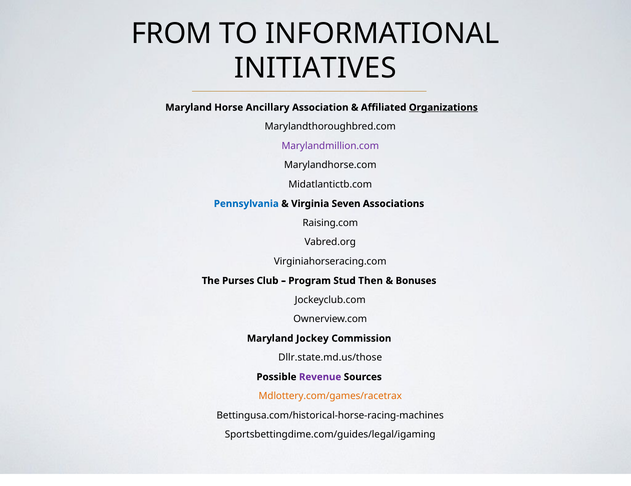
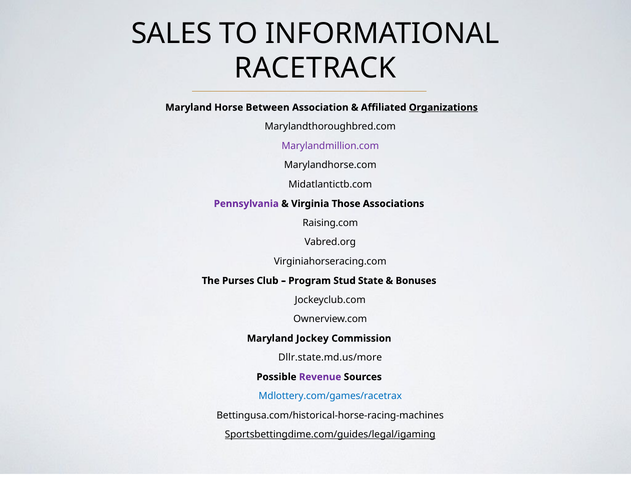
FROM: FROM -> SALES (172, 34)
INITIATIVES: INITIATIVES -> RACETRACK (315, 68)
Ancillary: Ancillary -> Between (268, 107)
Pennsylvania colour: blue -> purple (246, 204)
Seven: Seven -> Those (346, 204)
Then: Then -> State (371, 280)
Dllr.state.md.us/those: Dllr.state.md.us/those -> Dllr.state.md.us/more (330, 357)
Mdlottery.com/games/racetrax colour: orange -> blue (330, 396)
Sportsbettingdime.com/guides/legal/igaming underline: none -> present (330, 434)
